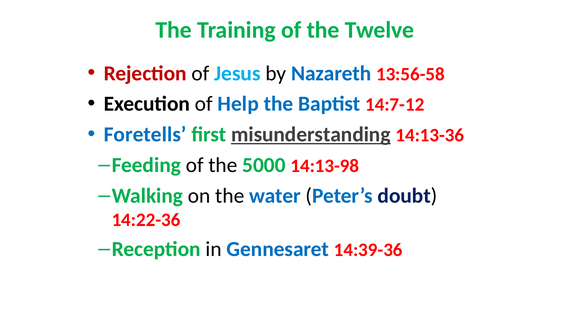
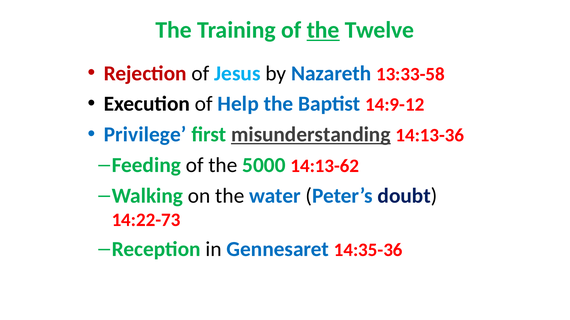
the underline: none -> present (323, 30)
13:56-58: 13:56-58 -> 13:33-58 (410, 74)
14:7-12: 14:7-12 -> 14:9-12 (395, 105)
Foretells: Foretells -> Privilege (145, 135)
14:13-98: 14:13-98 -> 14:13-62 (325, 166)
14:22-36: 14:22-36 -> 14:22-73 (146, 220)
14:39-36: 14:39-36 -> 14:35-36 (368, 251)
